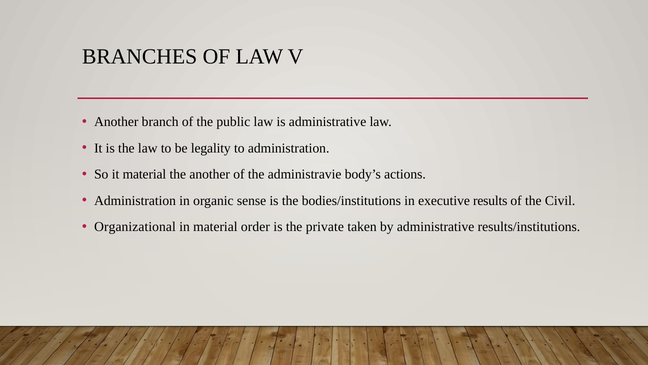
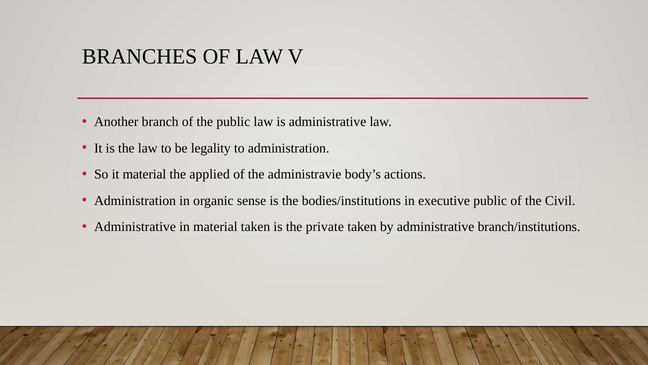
the another: another -> applied (210, 174)
executive results: results -> public (490, 200)
Organizational: Organizational -> Administrative (135, 227)
material order: order -> taken (256, 227)
results/institutions: results/institutions -> branch/institutions (529, 227)
